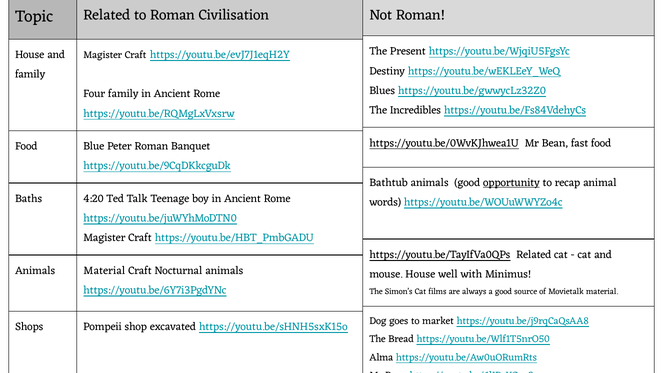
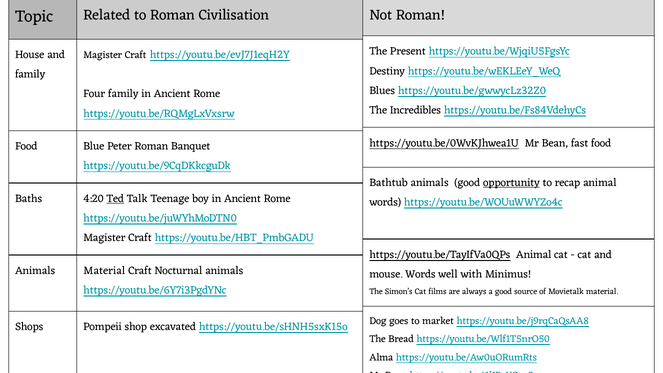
Ted underline: none -> present (115, 199)
https://youtu.be/TayIfVa0QPs Related: Related -> Animal (534, 255)
mouse House: House -> Words (420, 274)
